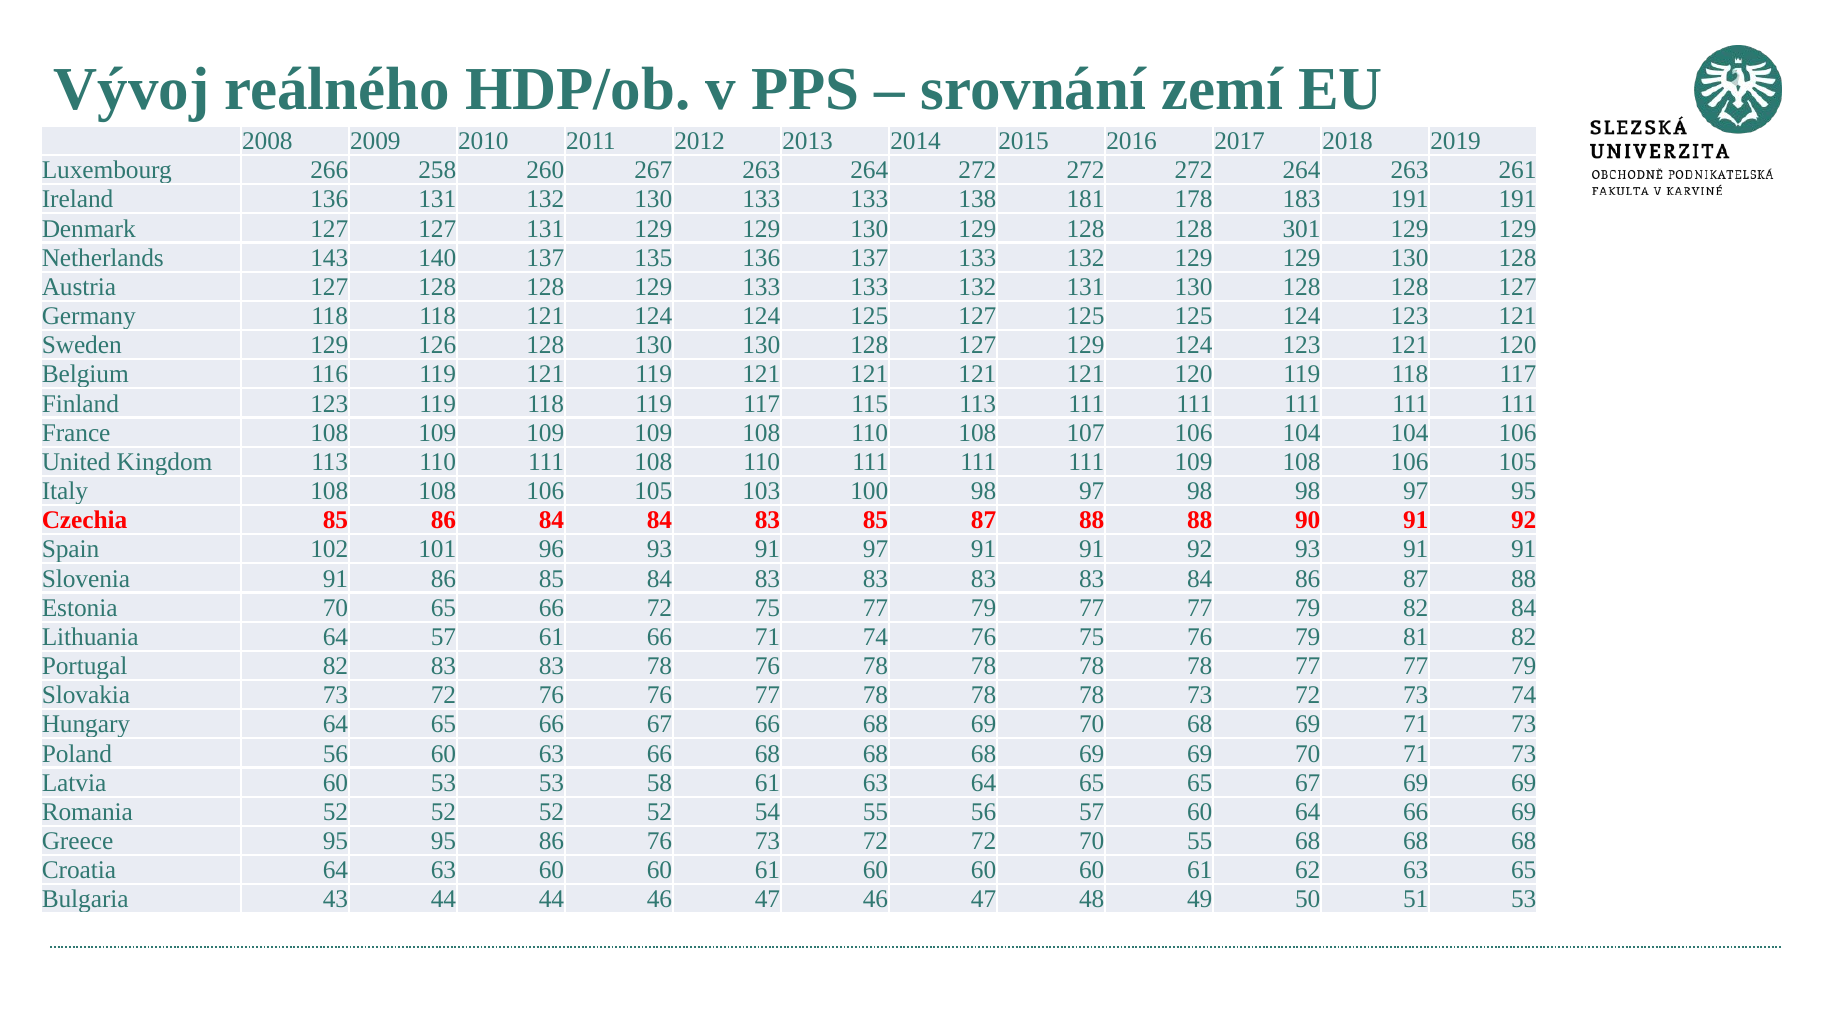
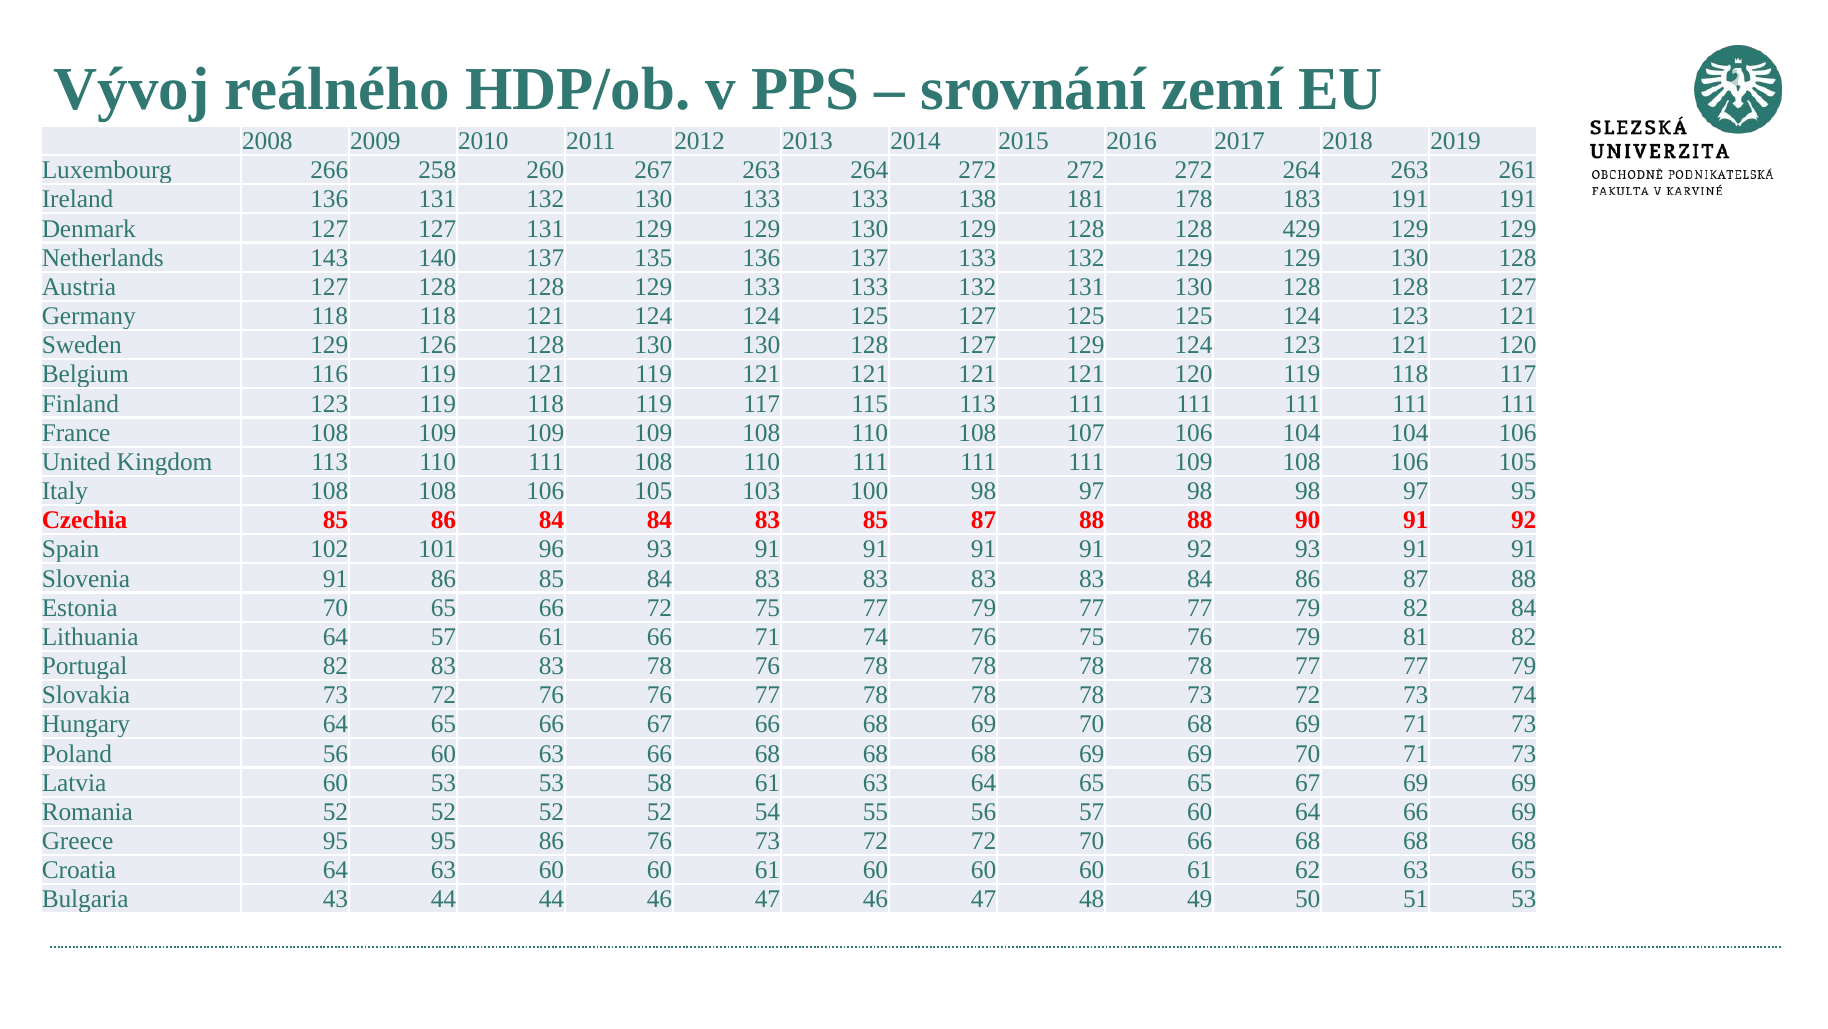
301: 301 -> 429 (1302, 229)
96 93 91 97: 97 -> 91 (876, 549)
70 55: 55 -> 66 (1200, 841)
